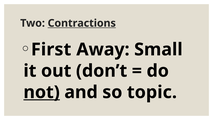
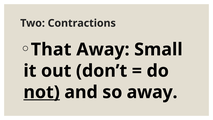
Contractions underline: present -> none (82, 23)
First: First -> That (51, 49)
so topic: topic -> away (152, 92)
